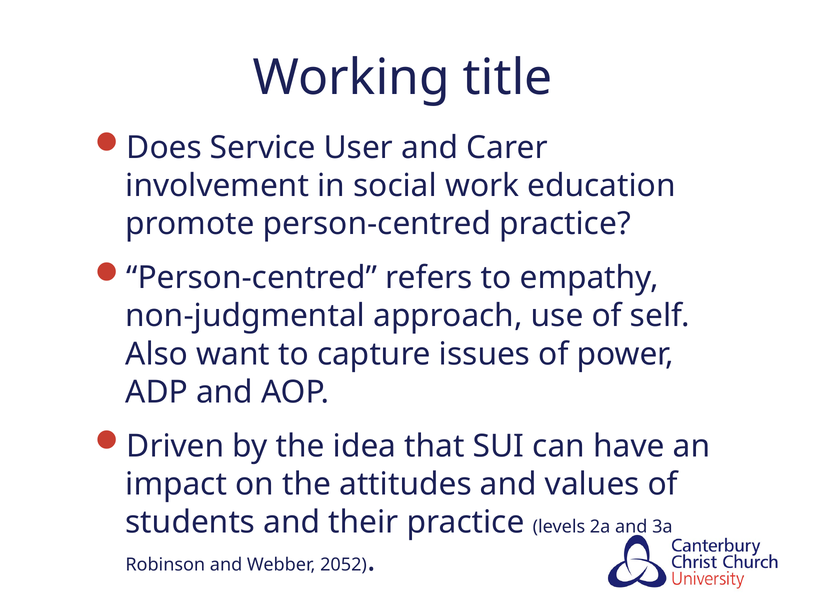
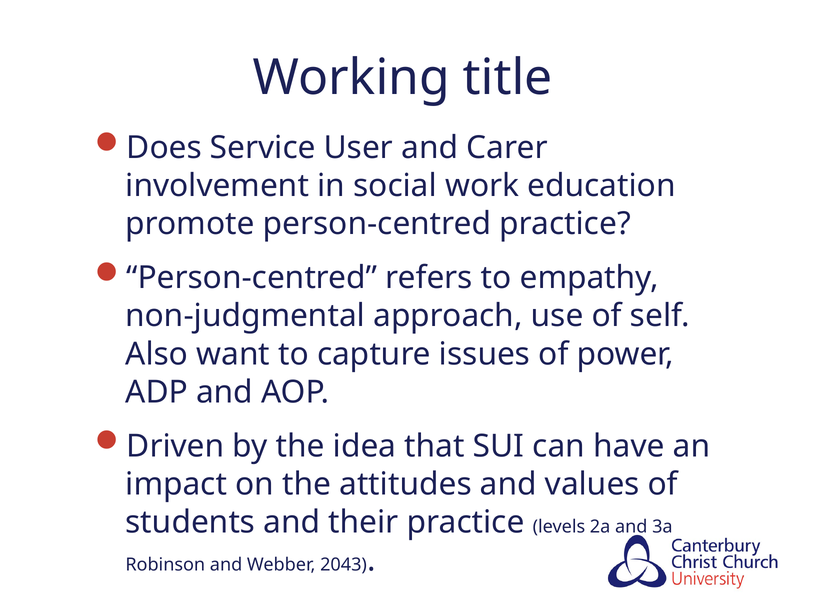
2052: 2052 -> 2043 (344, 565)
